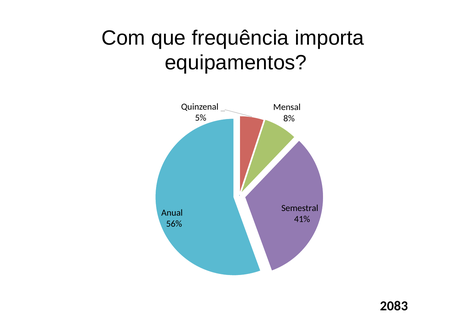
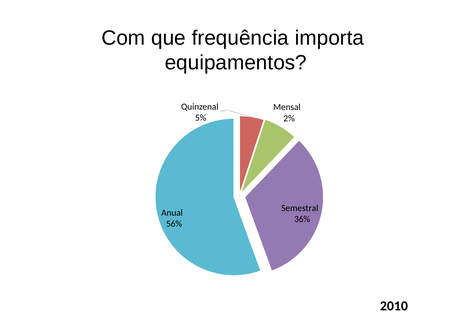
8%: 8% -> 2% (289, 118)
41%: 41% -> 36% (302, 219)
2083: 2083 -> 2010 (394, 307)
